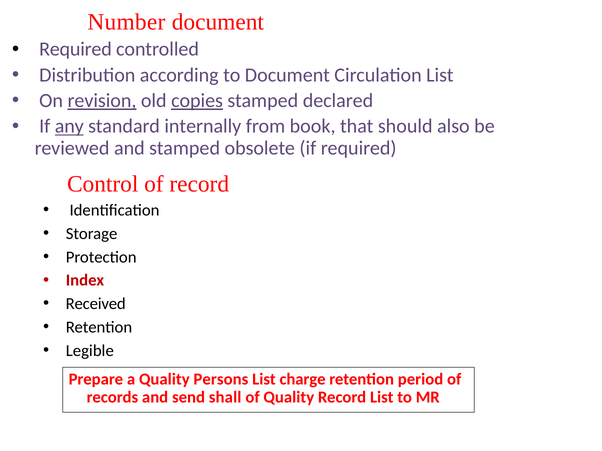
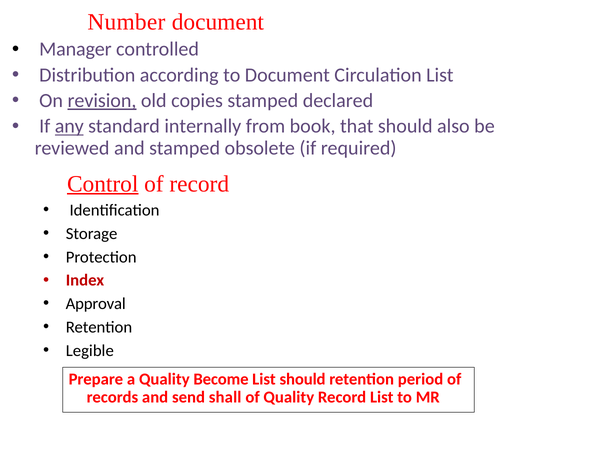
Required: Required -> Manager (75, 49)
copies underline: present -> none (197, 101)
Control underline: none -> present (103, 184)
Received: Received -> Approval (96, 304)
Persons: Persons -> Become (221, 380)
List charge: charge -> should (303, 380)
